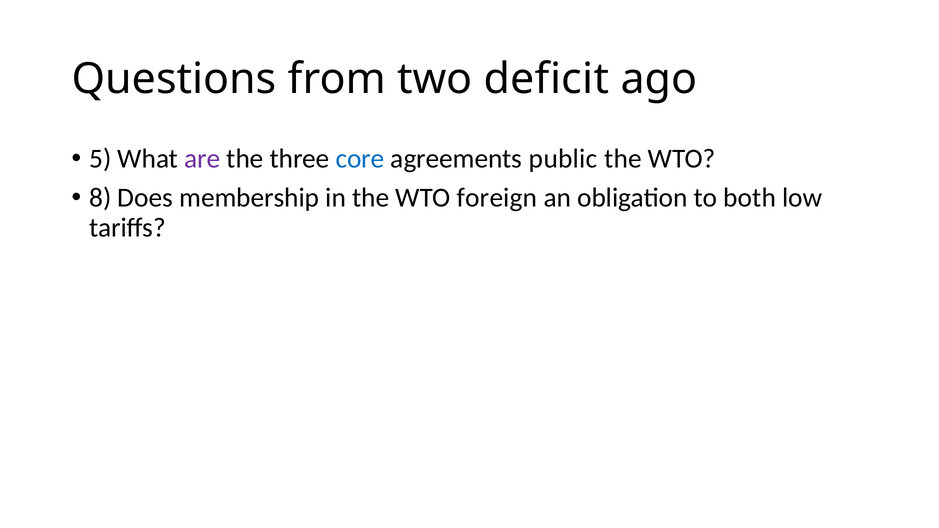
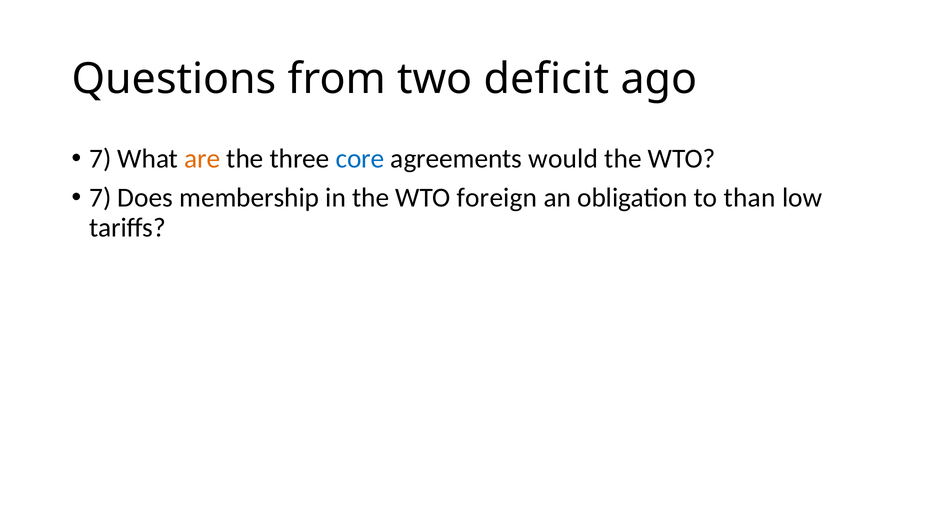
5: 5 -> 7 (100, 159)
are colour: purple -> orange (202, 159)
public: public -> would (563, 159)
8: 8 -> 7 (100, 198)
both: both -> than (750, 198)
